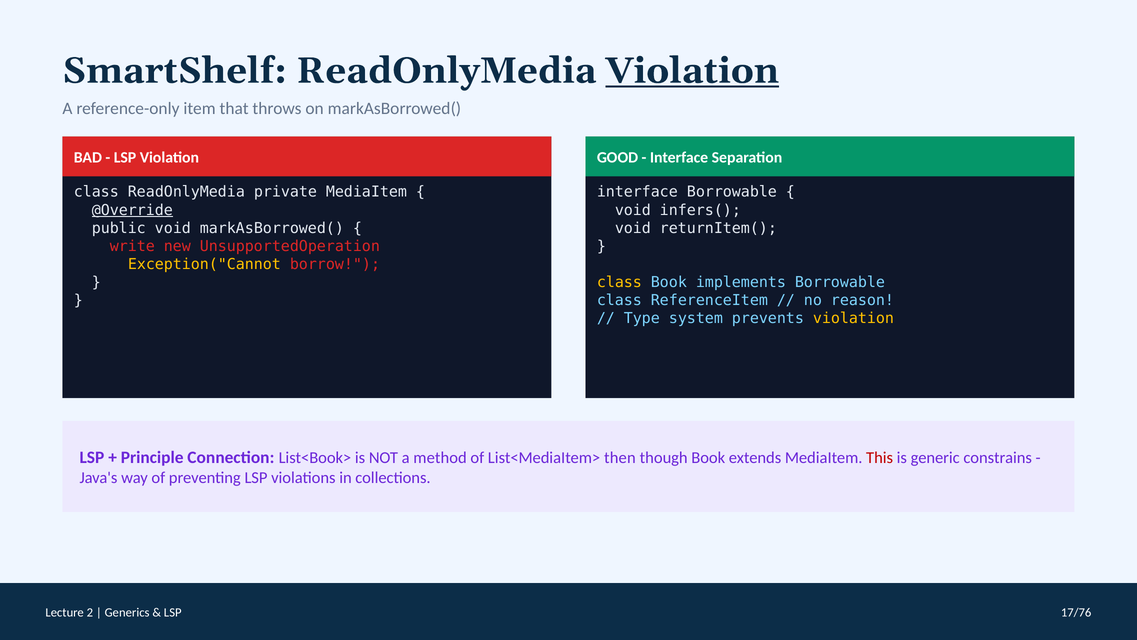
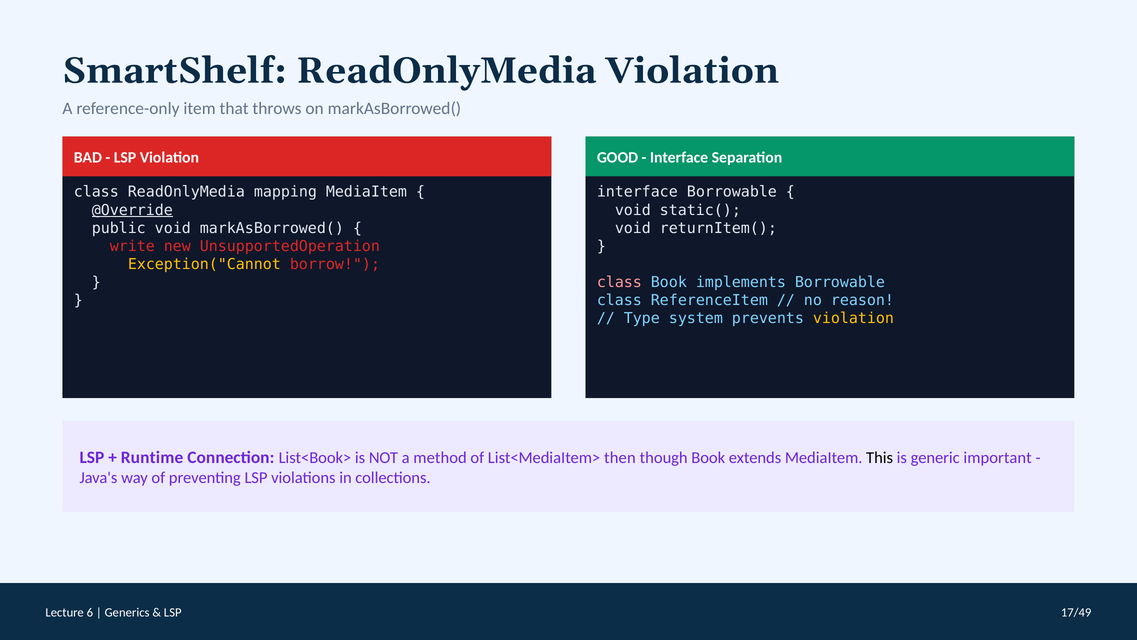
Violation underline: present -> none (692, 71)
private: private -> mapping (285, 192)
infers(: infers( -> static( (700, 210)
class colour: yellow -> pink (619, 282)
Principle: Principle -> Runtime (152, 457)
This colour: red -> black (880, 458)
constrains: constrains -> important (998, 458)
2: 2 -> 6 (90, 612)
17/76: 17/76 -> 17/49 (1076, 612)
